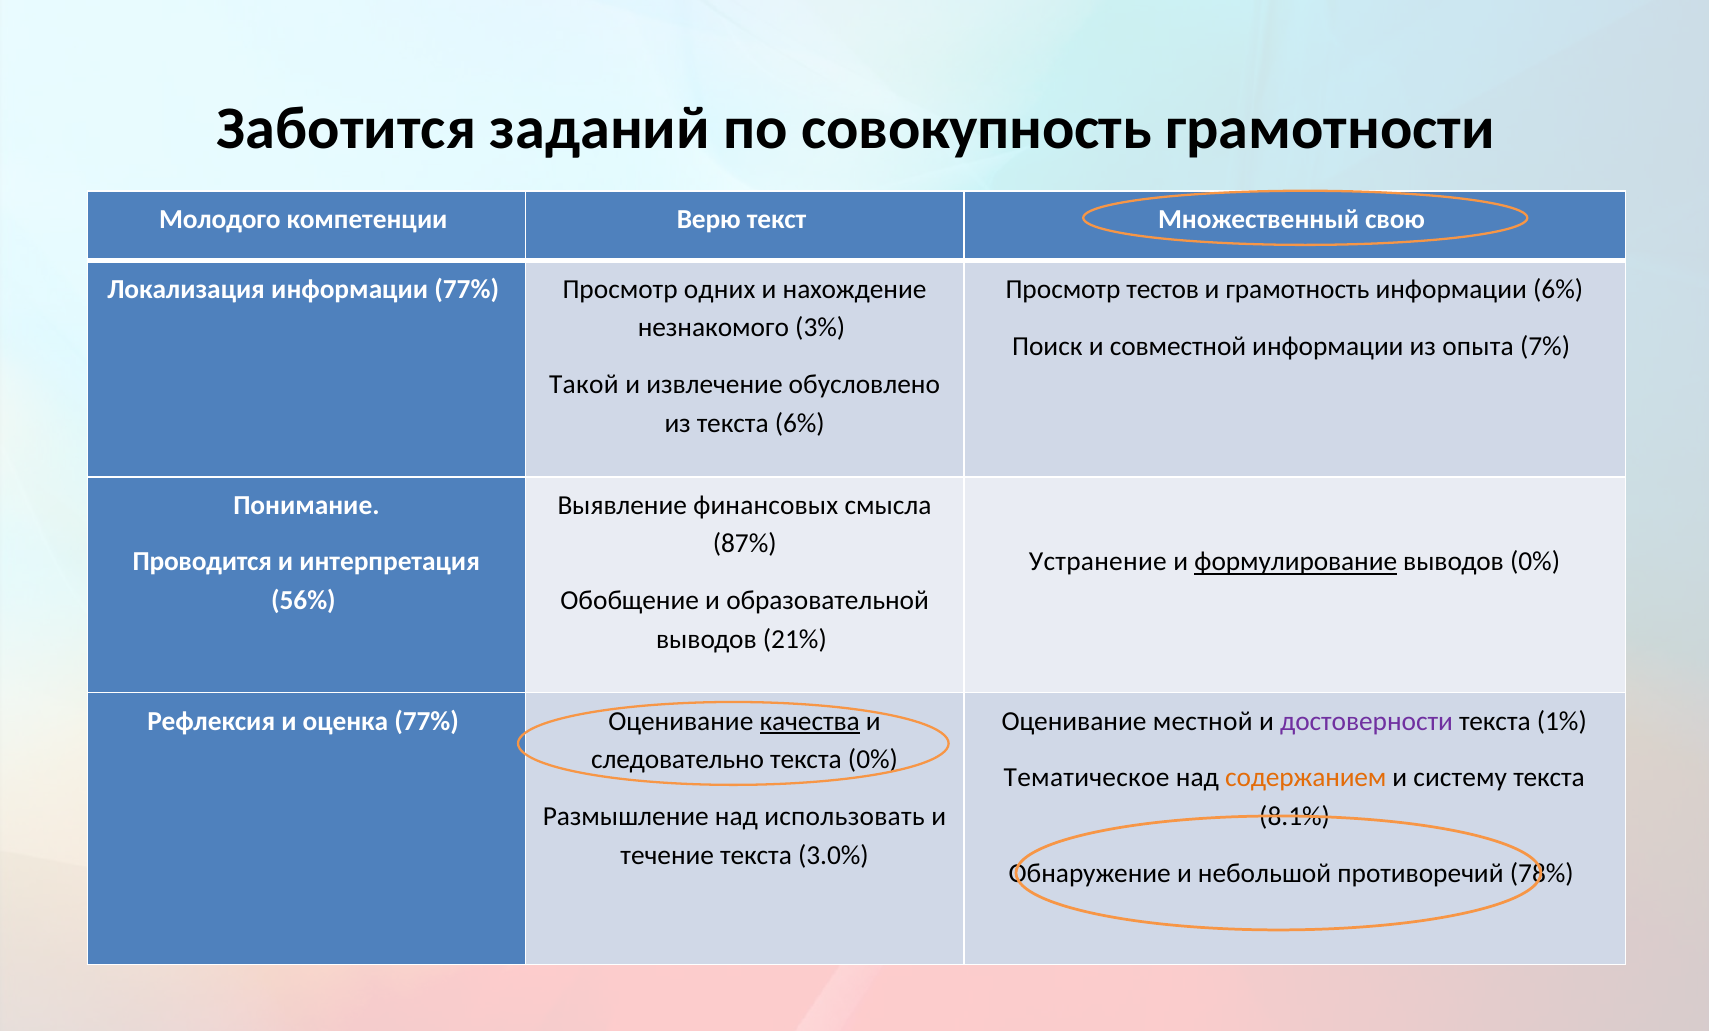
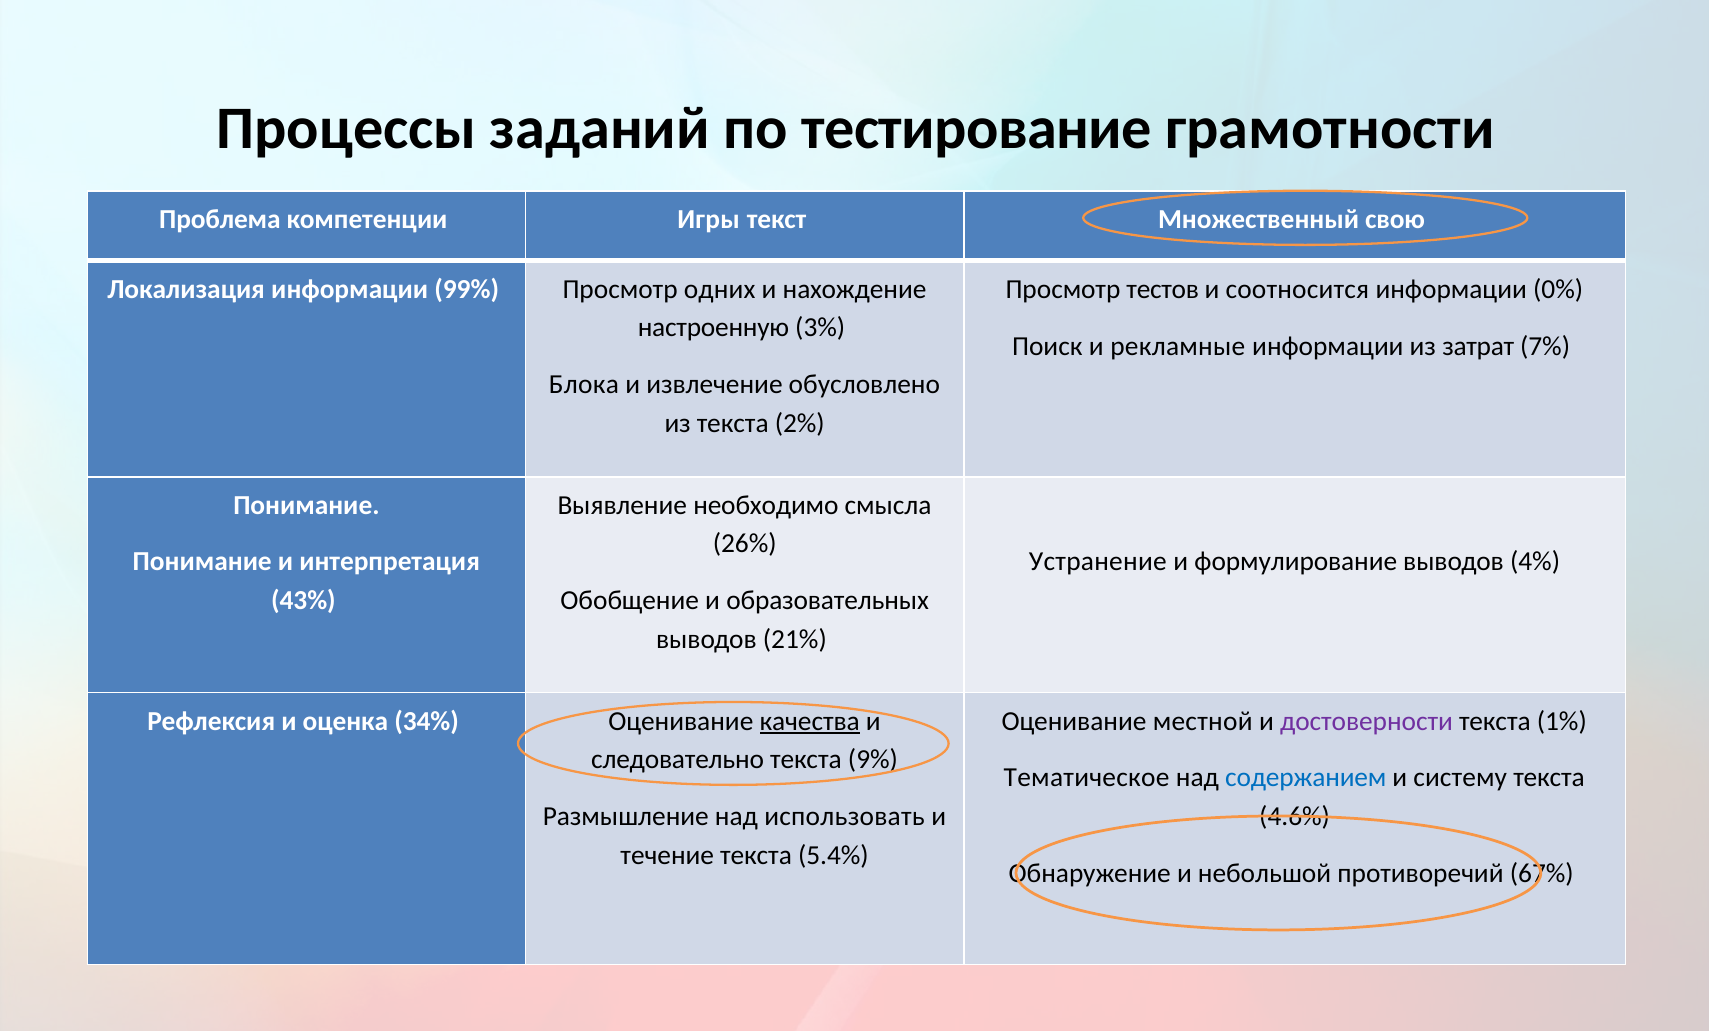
Заботится: Заботится -> Процессы (347, 129)
совокупность: совокупность -> тестирование (977, 129)
Молодого: Молодого -> Проблема (220, 219)
Верю: Верю -> Игры (709, 219)
информации 77%: 77% -> 99% (467, 289)
грамотность: грамотность -> соотносится (1297, 289)
информации 6%: 6% -> 0% (1558, 289)
незнакомого: незнакомого -> настроенную (713, 328)
совместной: совместной -> рекламные (1178, 346)
опыта: опыта -> затрат (1478, 346)
Такой: Такой -> Блока (584, 384)
текста 6%: 6% -> 2% (800, 423)
финансовых: финансовых -> необходимо (766, 505)
87%: 87% -> 26% (745, 543)
Проводится: Проводится -> Понимание (202, 562)
формулирование underline: present -> none (1296, 562)
выводов 0%: 0% -> 4% (1535, 562)
56%: 56% -> 43% (303, 600)
образовательной: образовательной -> образовательных (828, 600)
оценка 77%: 77% -> 34% (427, 721)
текста 0%: 0% -> 9% (873, 759)
содержанием colour: orange -> blue (1306, 778)
8.1%: 8.1% -> 4.6% (1295, 816)
3.0%: 3.0% -> 5.4% (833, 855)
78%: 78% -> 67% (1542, 873)
